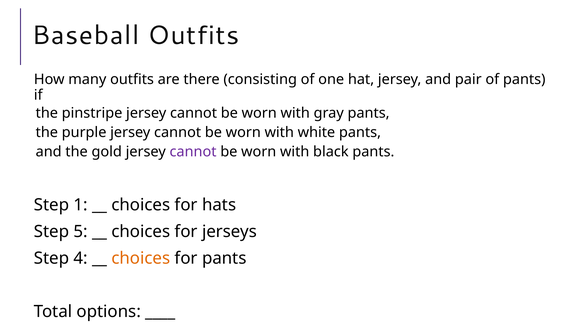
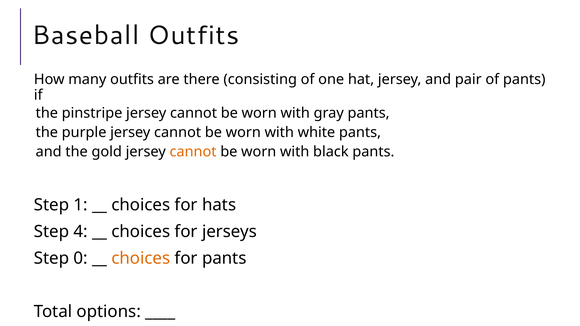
cannot colour: purple -> orange (193, 152)
5: 5 -> 4 (81, 232)
4: 4 -> 0 (81, 259)
